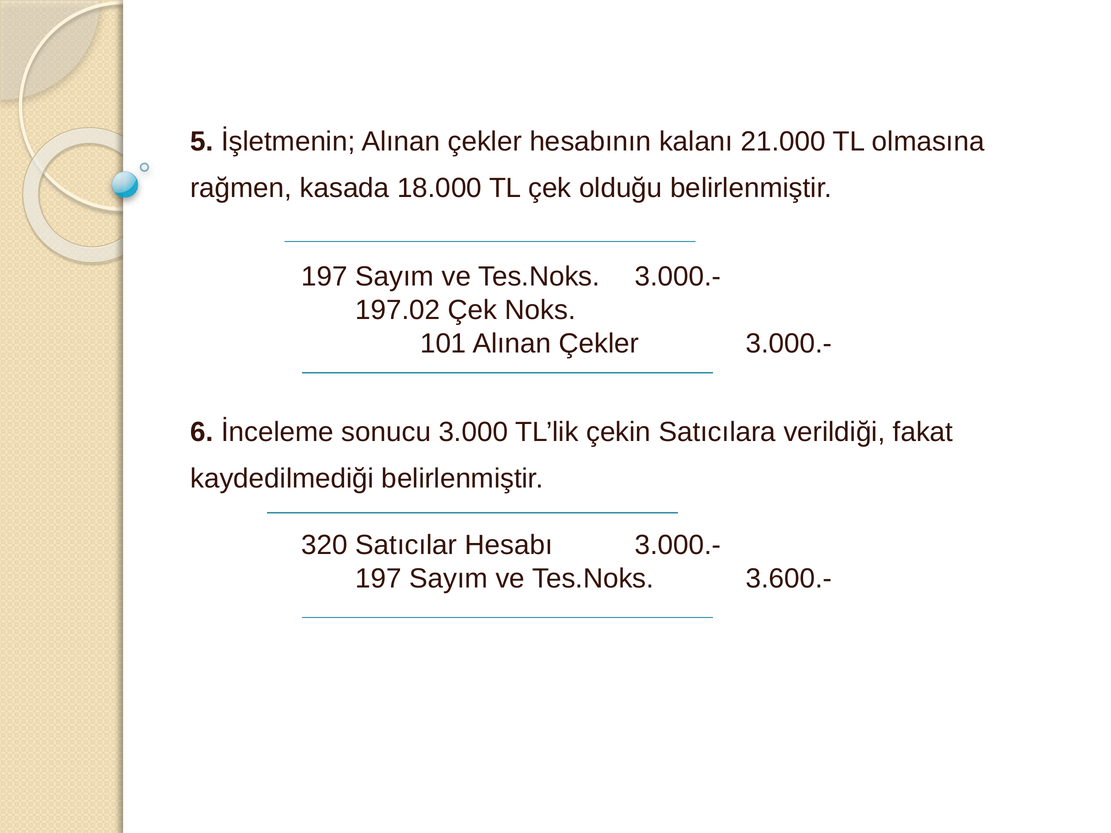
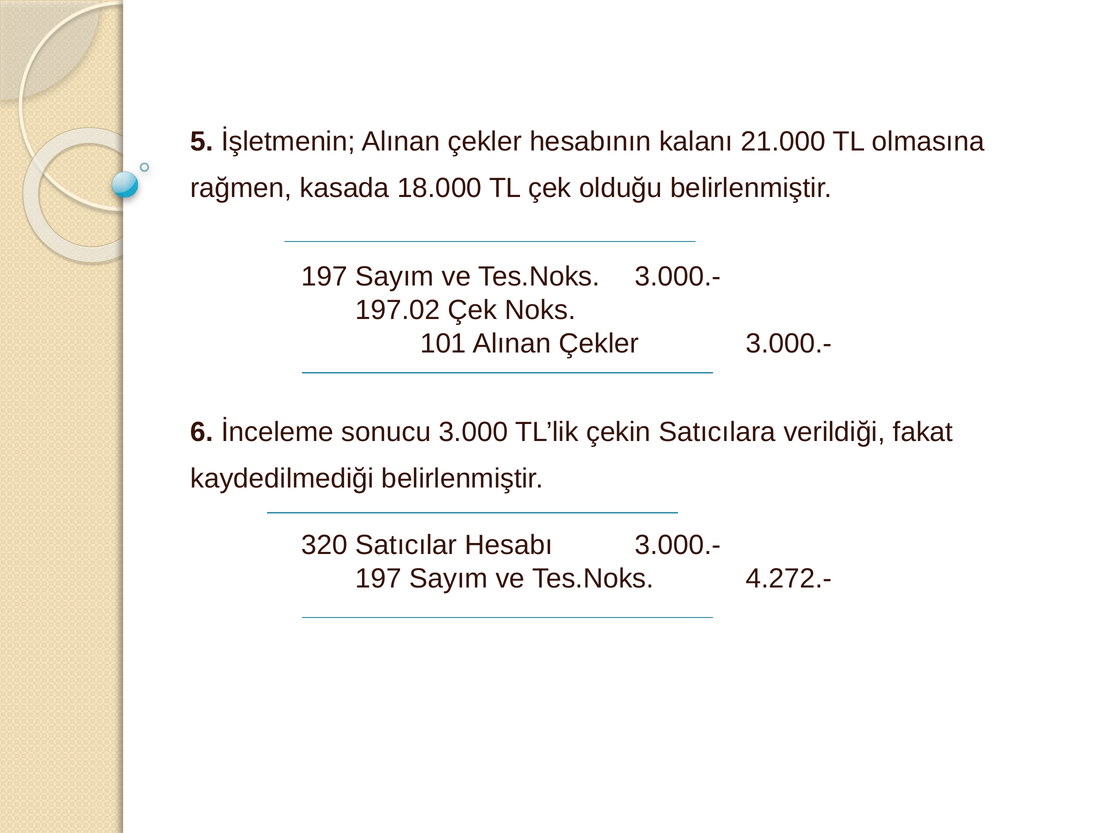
3.600.-: 3.600.- -> 4.272.- (789, 579)
